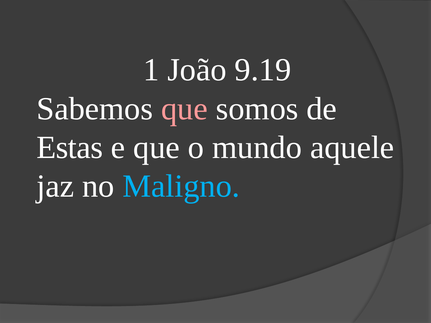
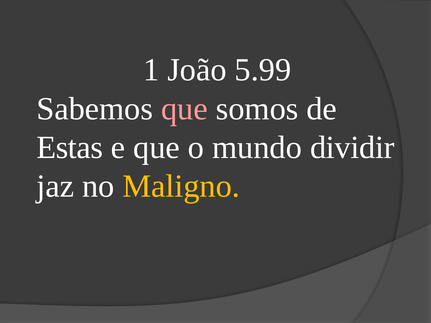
9.19: 9.19 -> 5.99 (263, 70)
aquele: aquele -> dividir (352, 148)
Maligno colour: light blue -> yellow (181, 186)
